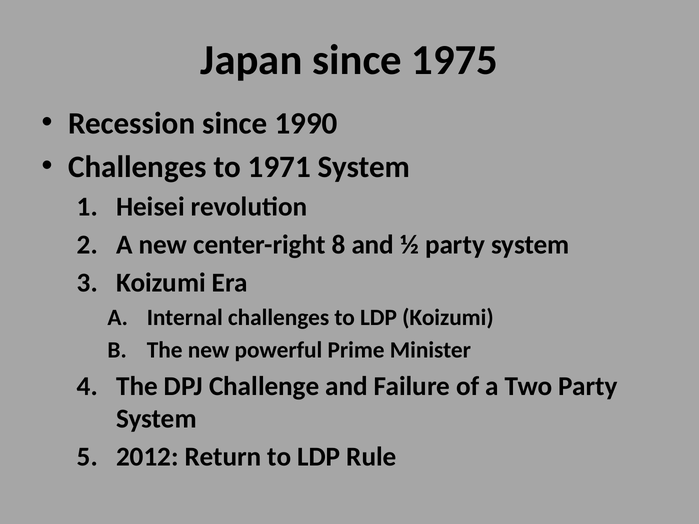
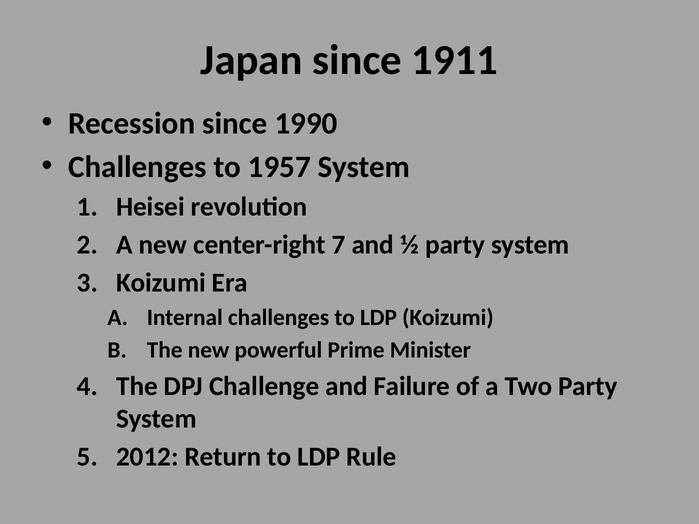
1975: 1975 -> 1911 (455, 60)
1971: 1971 -> 1957 (279, 167)
8: 8 -> 7 (338, 245)
